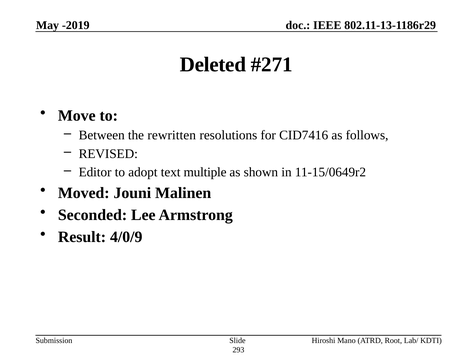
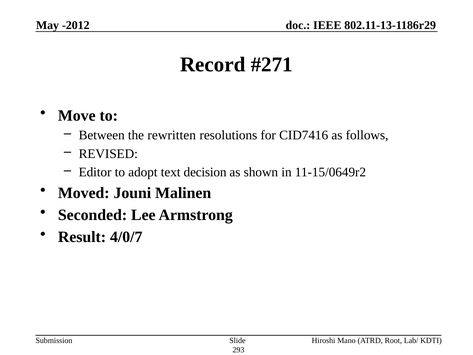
-2019: -2019 -> -2012 (76, 25)
Deleted: Deleted -> Record (213, 65)
multiple: multiple -> decision (205, 172)
4/0/9: 4/0/9 -> 4/0/7 (126, 237)
